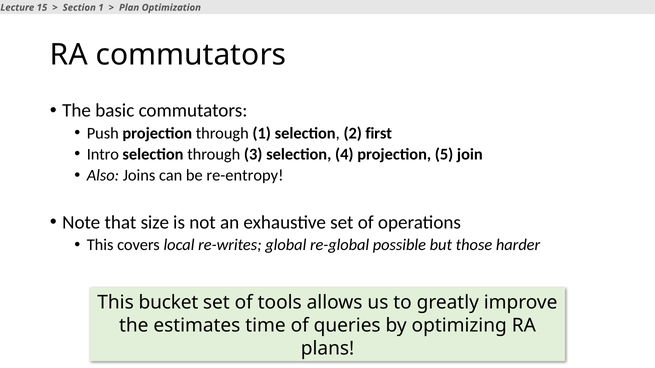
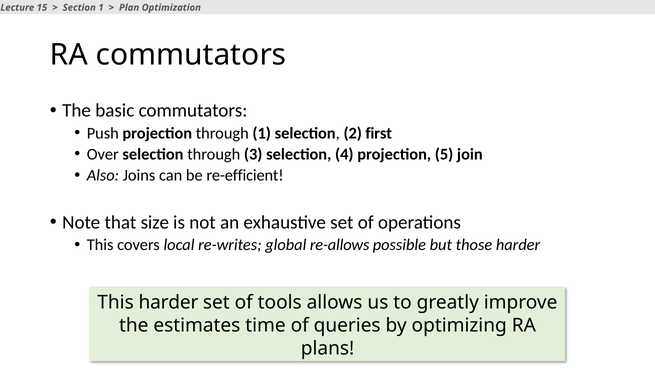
Intro: Intro -> Over (103, 154)
re-entropy: re-entropy -> re-efficient (245, 175)
re-global: re-global -> re-allows (340, 245)
This bucket: bucket -> harder (168, 303)
